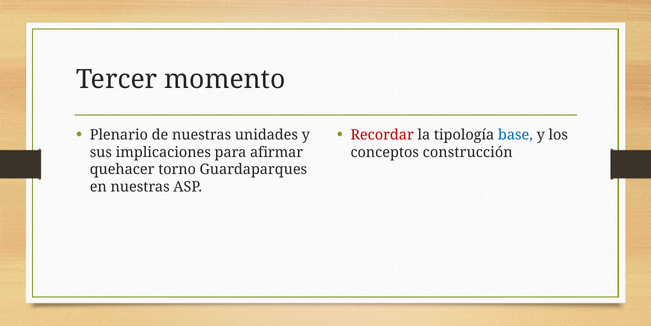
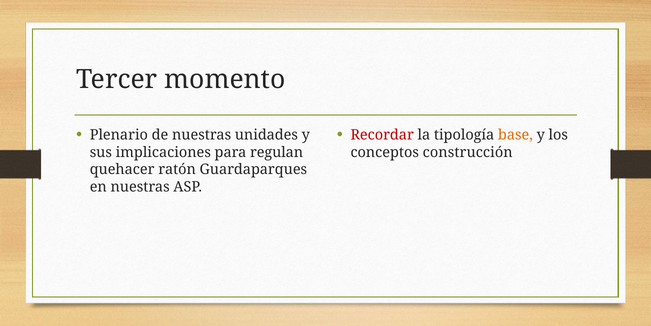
base colour: blue -> orange (515, 135)
afirmar: afirmar -> regulan (277, 152)
torno: torno -> ratón (177, 169)
